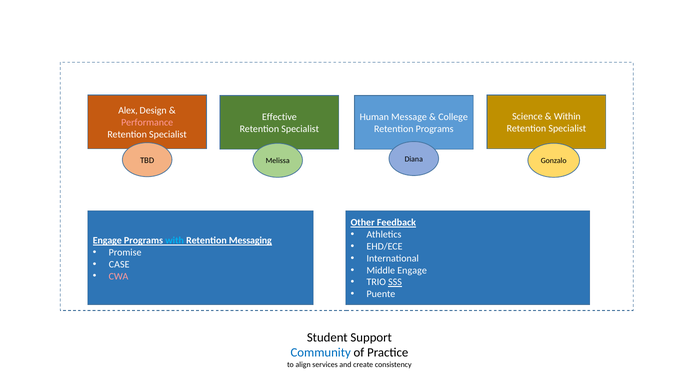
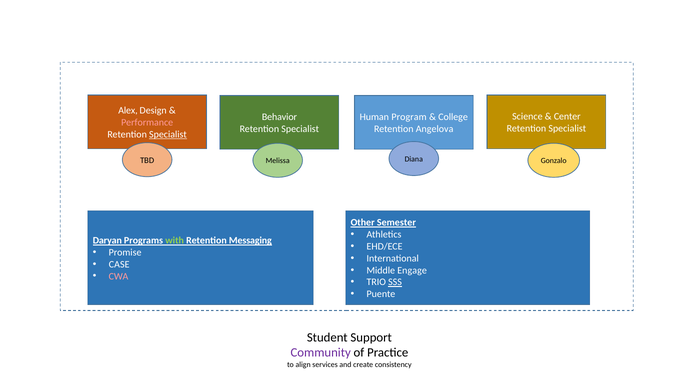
Within: Within -> Center (567, 117)
Effective: Effective -> Behavior (279, 117)
Message: Message -> Program (409, 117)
Retention Programs: Programs -> Angelova (435, 129)
Specialist underline: none -> present (168, 135)
Feedback: Feedback -> Semester (396, 223)
Engage: Engage -> Daryan (107, 241)
with colour: light blue -> light green (175, 241)
Community colour: blue -> purple (321, 353)
